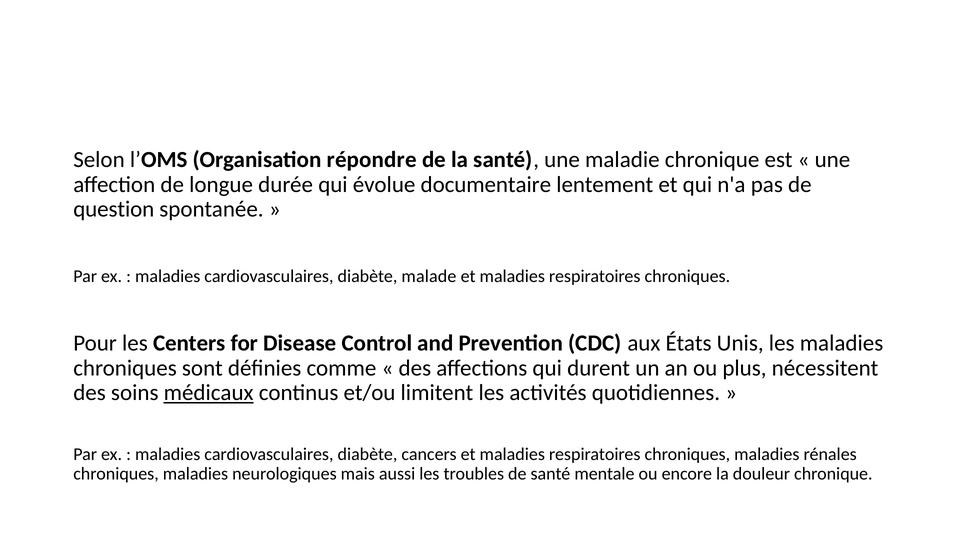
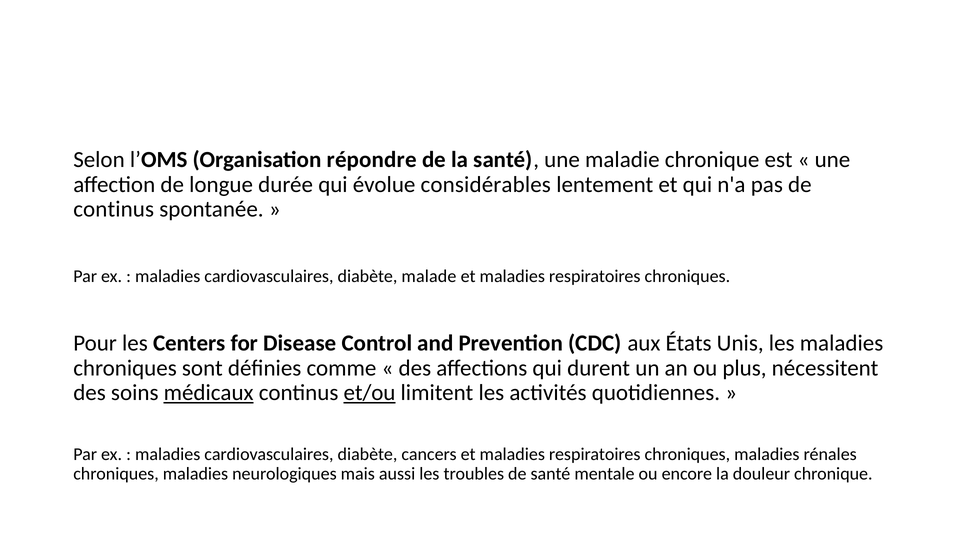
documentaire: documentaire -> considérables (486, 185)
question: question -> continus (114, 210)
et/ou underline: none -> present (369, 393)
